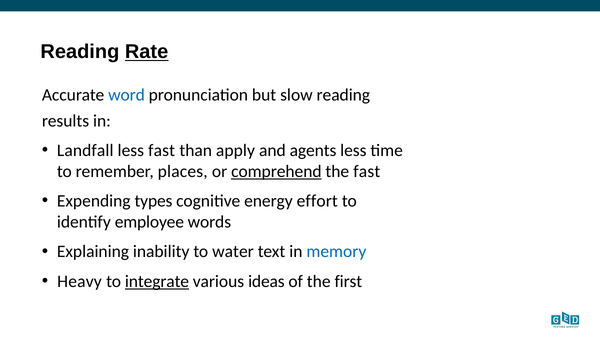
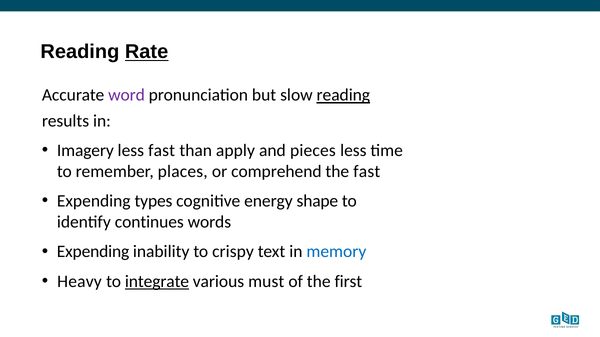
word colour: blue -> purple (127, 95)
reading underline: none -> present (343, 95)
Landfall: Landfall -> Imagery (85, 151)
agents: agents -> pieces (313, 151)
comprehend underline: present -> none (276, 172)
effort: effort -> shape (317, 201)
employee: employee -> continues (149, 222)
Explaining: Explaining -> Expending (93, 252)
water: water -> crispy (233, 252)
ideas: ideas -> must (266, 282)
